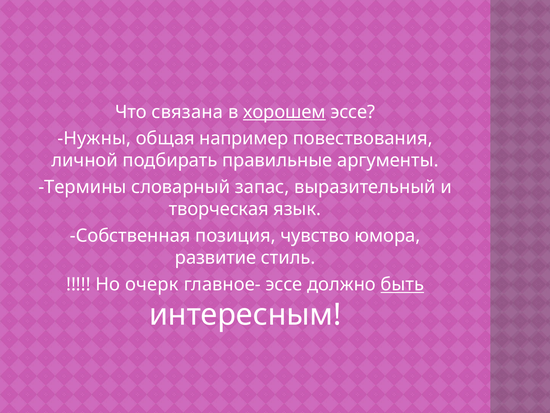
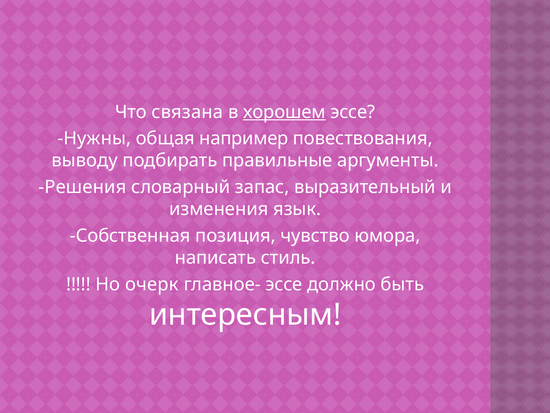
личной: личной -> выводу (85, 160)
Термины: Термины -> Решения (82, 187)
творческая: творческая -> изменения (219, 209)
развитие: развитие -> написать (216, 258)
быть underline: present -> none (402, 284)
